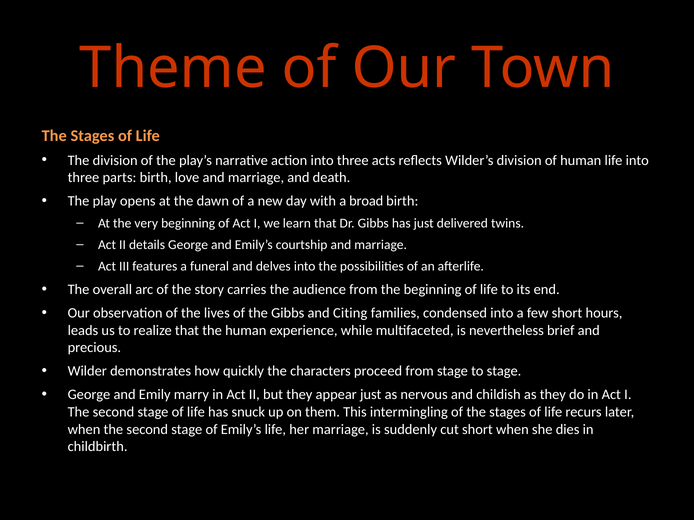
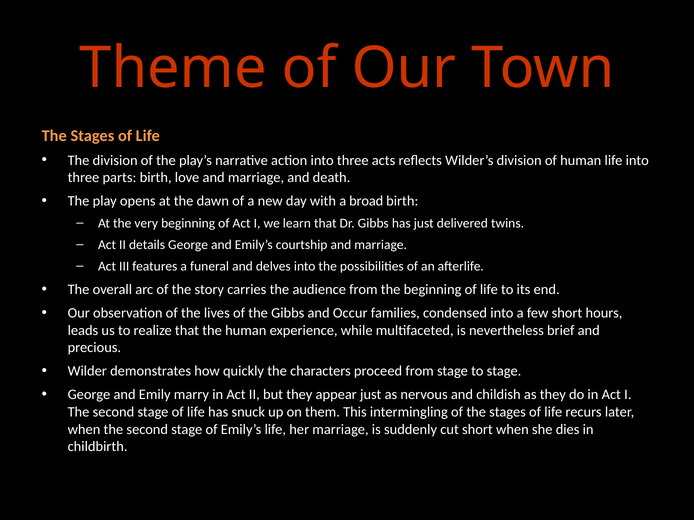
Citing: Citing -> Occur (350, 313)
